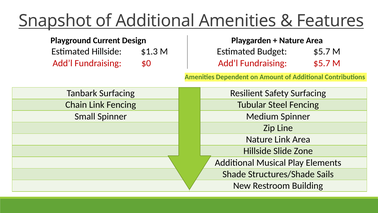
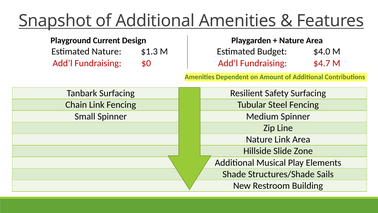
Estimated Hillside: Hillside -> Nature (107, 51)
Budget $5.7: $5.7 -> $4.0 (322, 51)
Fundraising $5.7: $5.7 -> $4.7 (322, 63)
